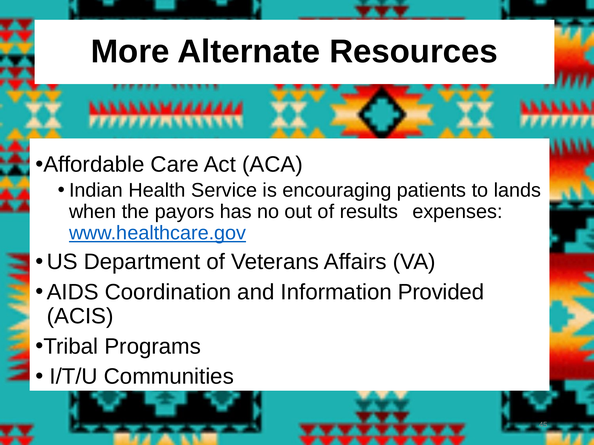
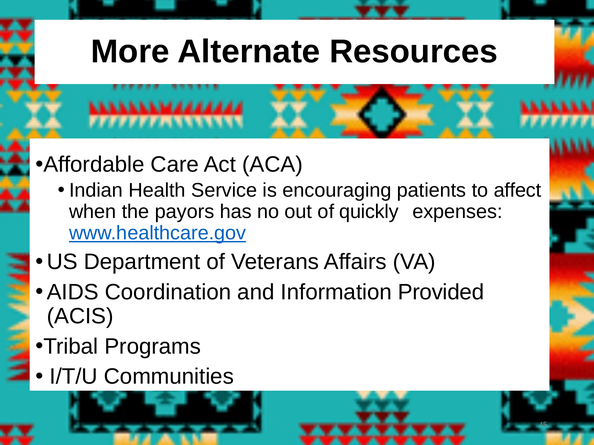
lands: lands -> affect (517, 190)
results: results -> quickly (369, 212)
